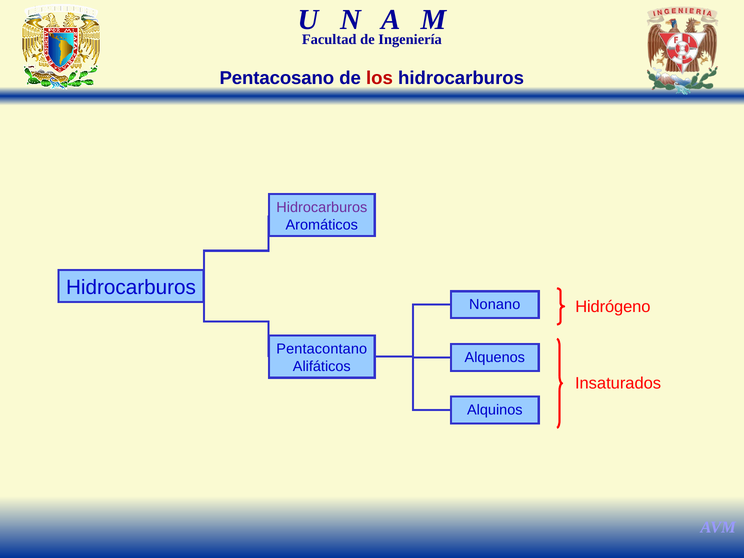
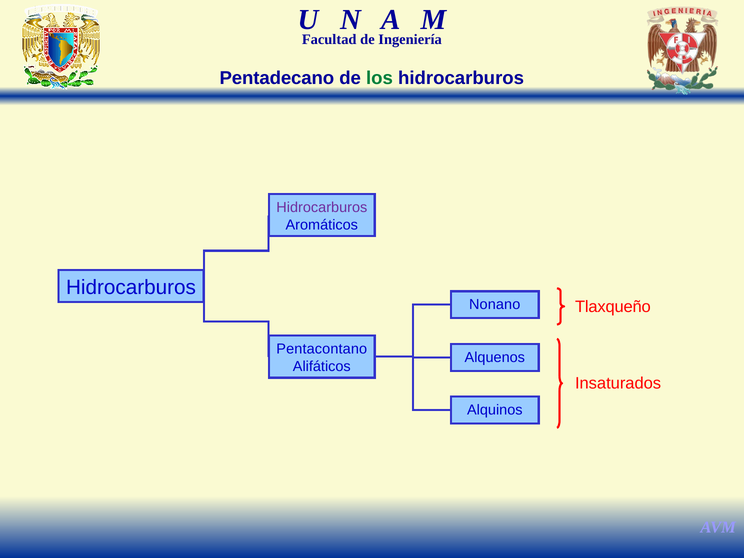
Pentacosano: Pentacosano -> Pentadecano (277, 78)
los colour: red -> green (380, 78)
Hidrógeno: Hidrógeno -> Tlaxqueño (613, 307)
